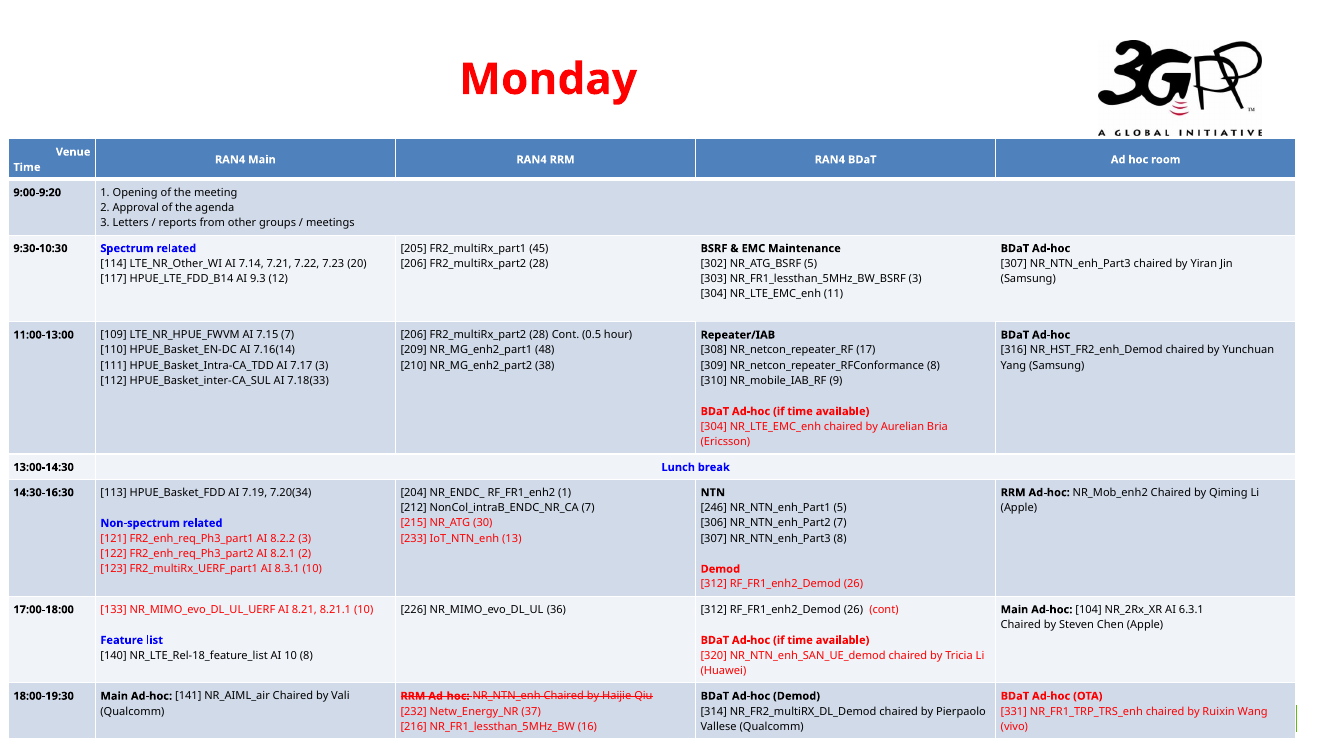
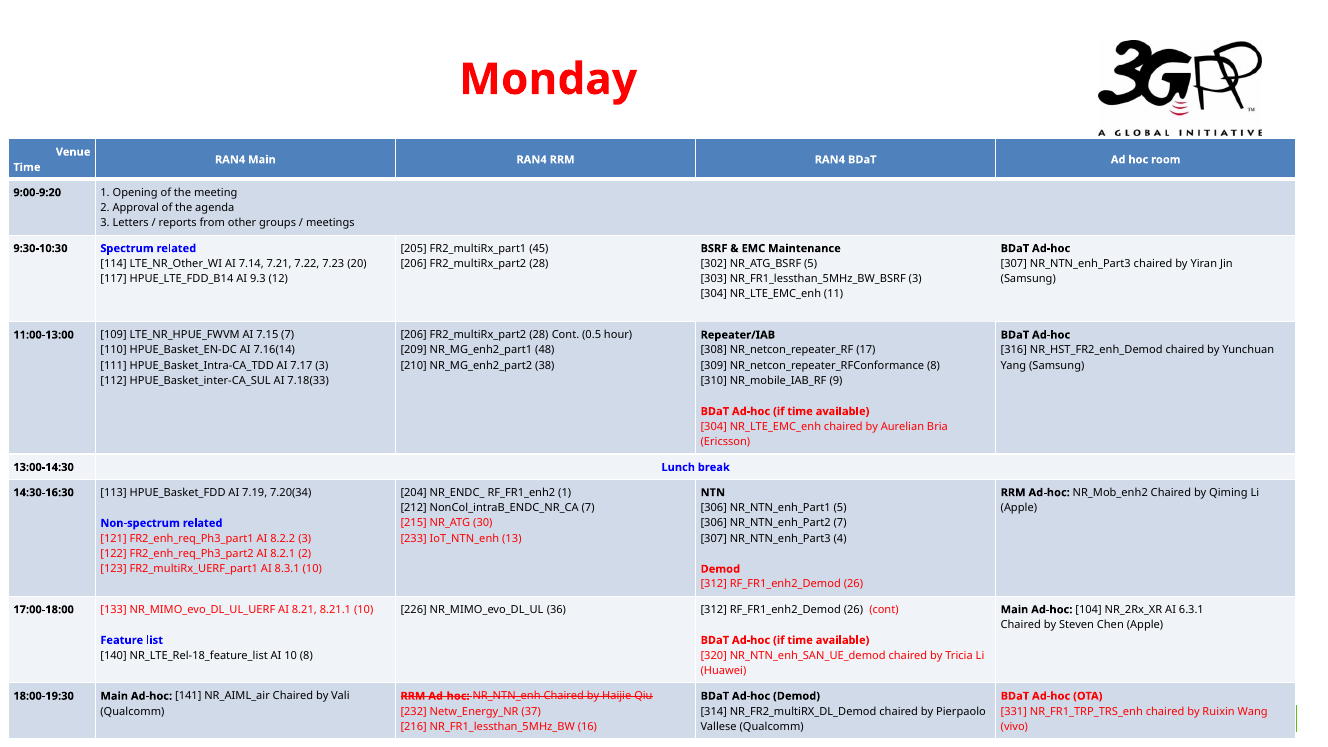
246: 246 -> 306 (714, 508)
8: 8 -> 4 (840, 538)
